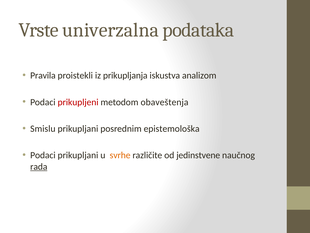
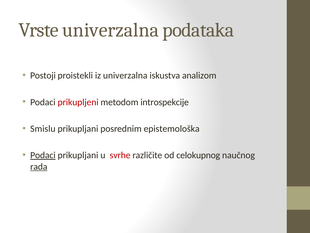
Pravila: Pravila -> Postoji (43, 75)
iz prikupljanja: prikupljanja -> univerzalna (125, 75)
obaveštenja: obaveštenja -> introspekcije (165, 102)
Podaci underline: none -> present (43, 155)
svrhe colour: orange -> red (120, 155)
jedinstvene: jedinstvene -> celokupnog (198, 155)
